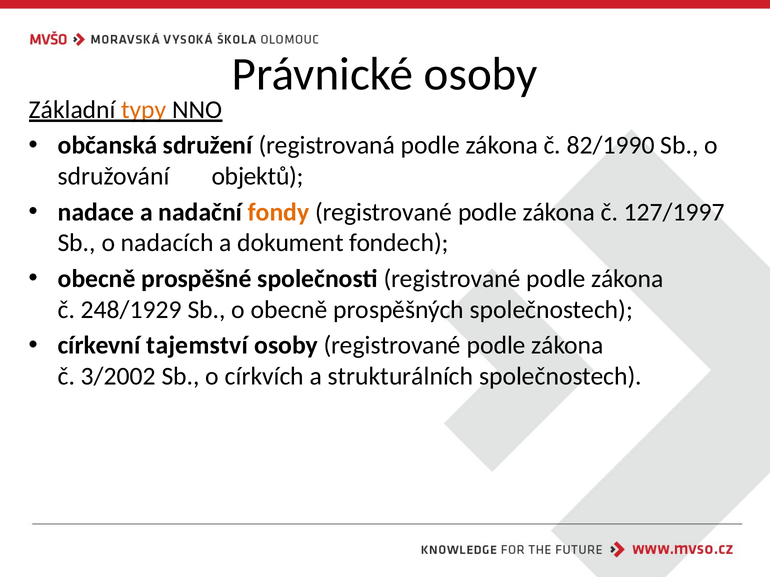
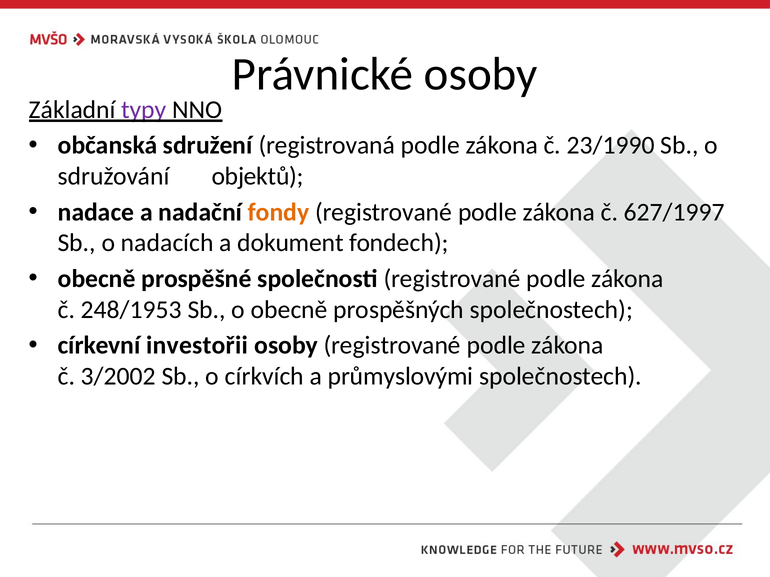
typy colour: orange -> purple (144, 110)
82/1990: 82/1990 -> 23/1990 (611, 146)
127/1997: 127/1997 -> 627/1997 (674, 212)
248/1929: 248/1929 -> 248/1953 (131, 310)
tajemství: tajemství -> investořii (197, 346)
strukturálních: strukturálních -> průmyslovými (401, 377)
